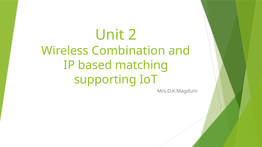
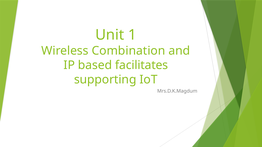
2: 2 -> 1 (132, 35)
matching: matching -> facilitates (142, 65)
